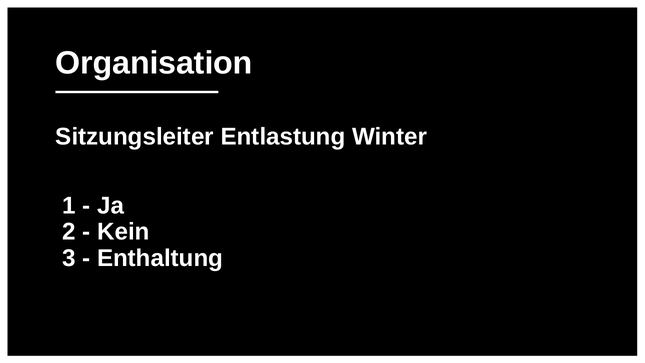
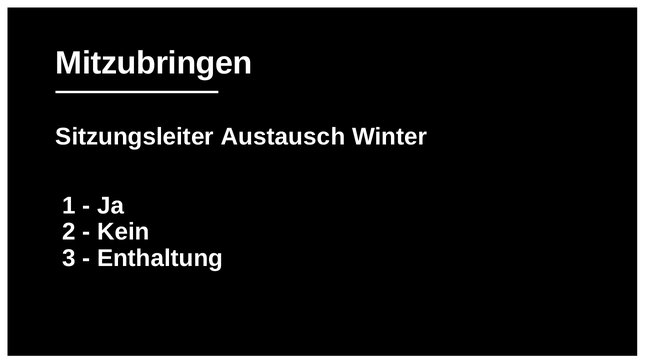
Organisation: Organisation -> Mitzubringen (154, 63)
Entlastung: Entlastung -> Austausch (283, 137)
